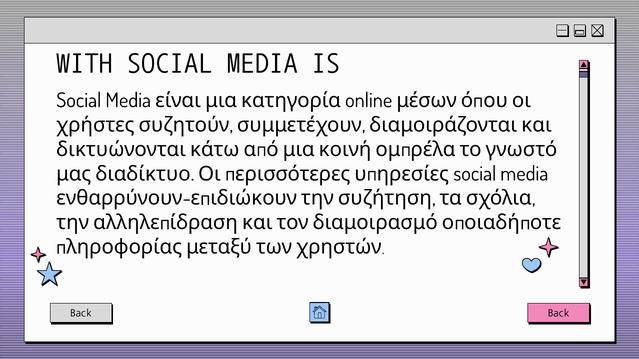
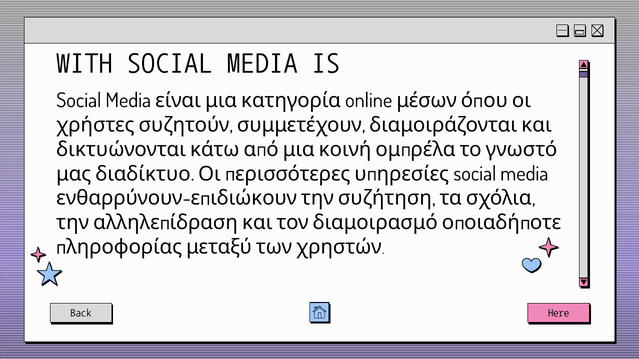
Back Back: Back -> Here (559, 313)
